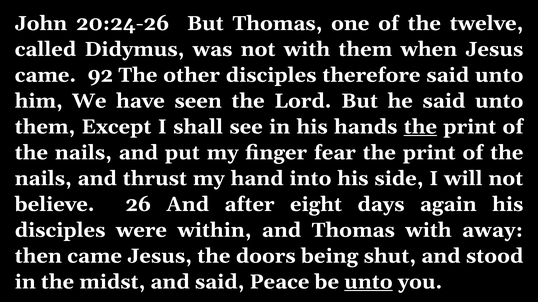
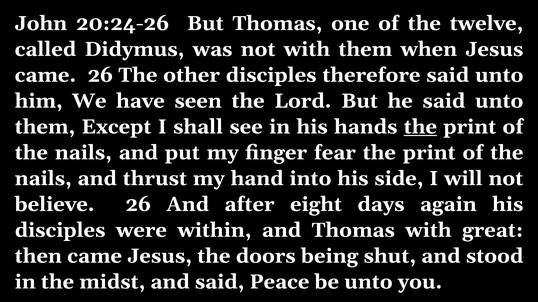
came 92: 92 -> 26 (100, 75)
away: away -> great (493, 231)
unto underline: present -> none (368, 282)
